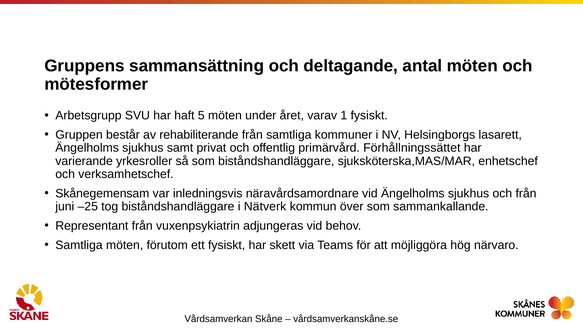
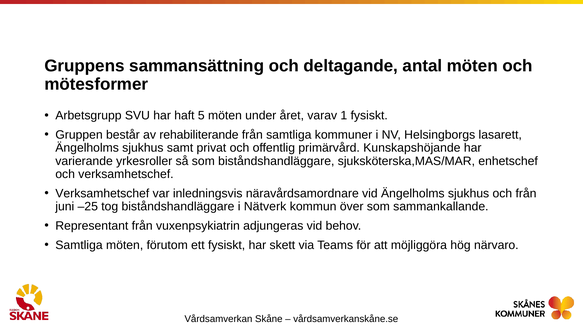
Förhållningssättet: Förhållningssättet -> Kunskapshöjande (412, 148)
Skånegemensam: Skånegemensam -> Verksamhetschef (102, 193)
